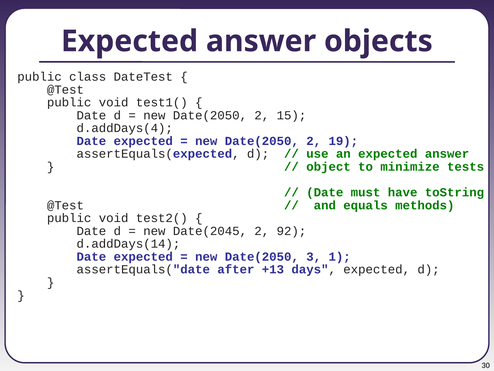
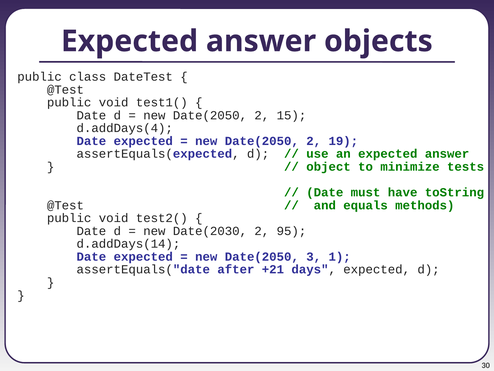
Date(2045: Date(2045 -> Date(2030 (210, 231)
92: 92 -> 95 (291, 231)
+13: +13 -> +21 (273, 269)
